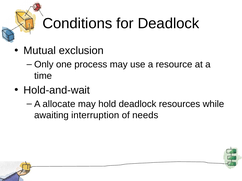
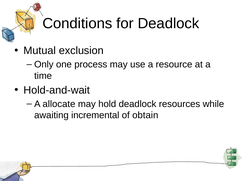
interruption: interruption -> incremental (95, 116)
needs: needs -> obtain (145, 116)
